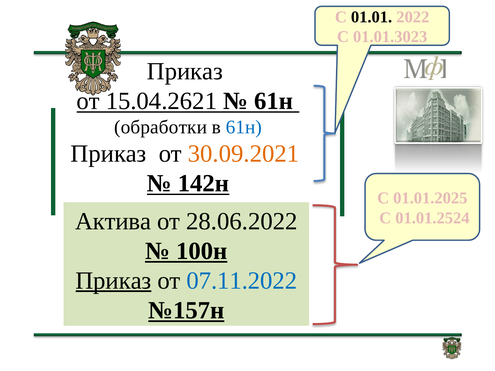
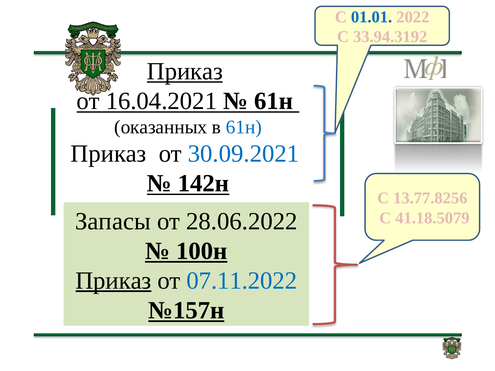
01.01 colour: black -> blue (372, 17)
01.01.3023: 01.01.3023 -> 33.94.3192 (390, 37)
Приказ underline: none -> present (185, 71)
15.04.2621: 15.04.2621 -> 16.04.2021 (161, 101)
обработки: обработки -> оказанных (161, 127)
30.09.2021 colour: orange -> blue (244, 154)
01.01.2025: 01.01.2025 -> 13.77.8256 (430, 198)
Актива: Актива -> Запасы (113, 221)
01.01.2524: 01.01.2524 -> 41.18.5079 (432, 218)
